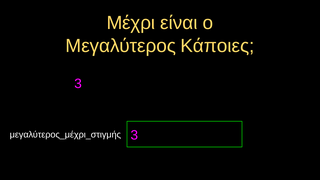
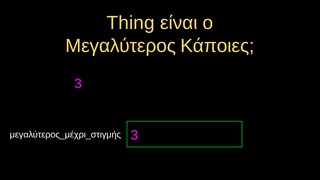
Μέχρι: Μέχρι -> Thing (131, 23)
